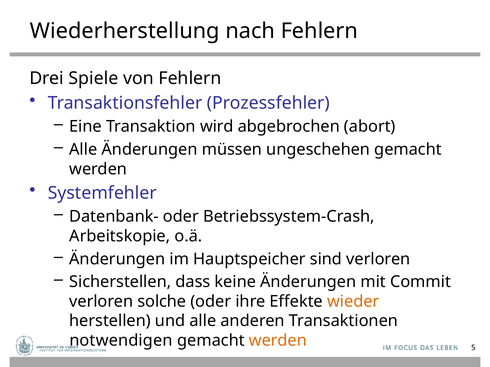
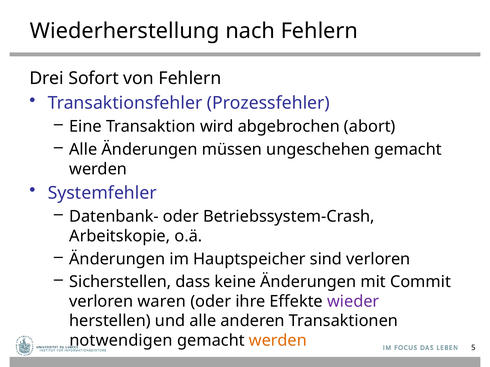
Spiele: Spiele -> Sofort (94, 78)
solche: solche -> waren (162, 302)
wieder colour: orange -> purple (353, 302)
